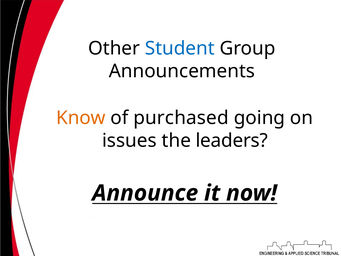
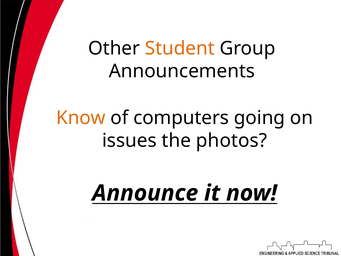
Student colour: blue -> orange (180, 48)
purchased: purchased -> computers (181, 118)
leaders: leaders -> photos (232, 140)
